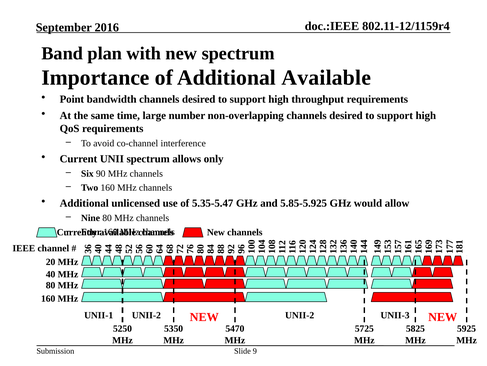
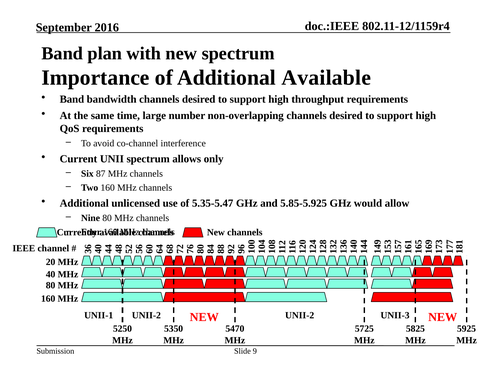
Point: Point -> Band (72, 99)
90: 90 -> 87 (101, 173)
